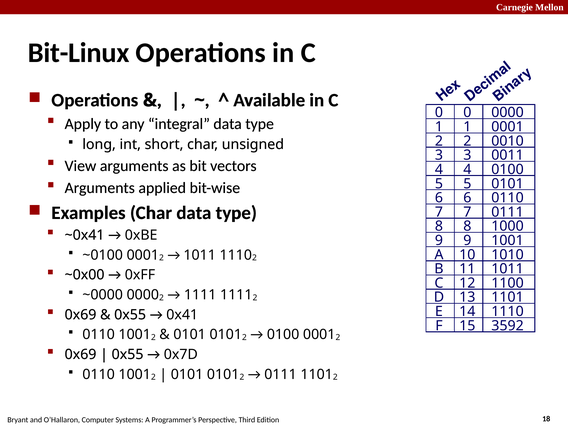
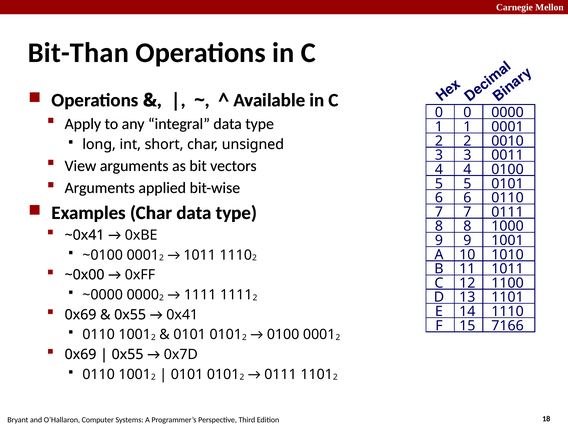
Bit-Linux: Bit-Linux -> Bit-Than (78, 53)
3592: 3592 -> 7166 (508, 326)
